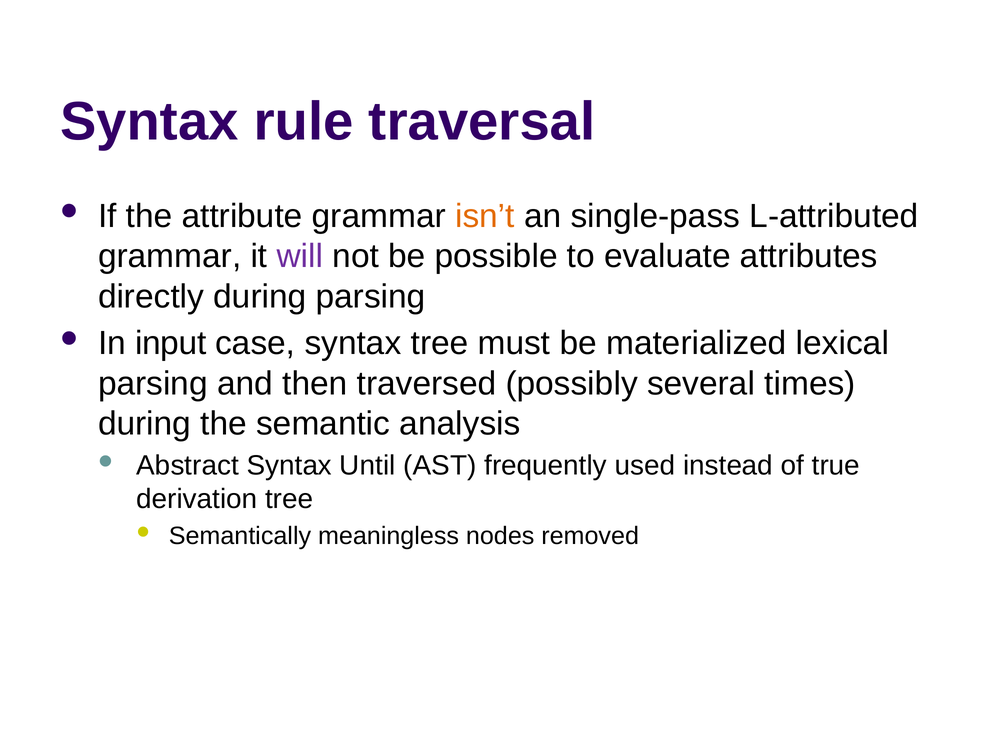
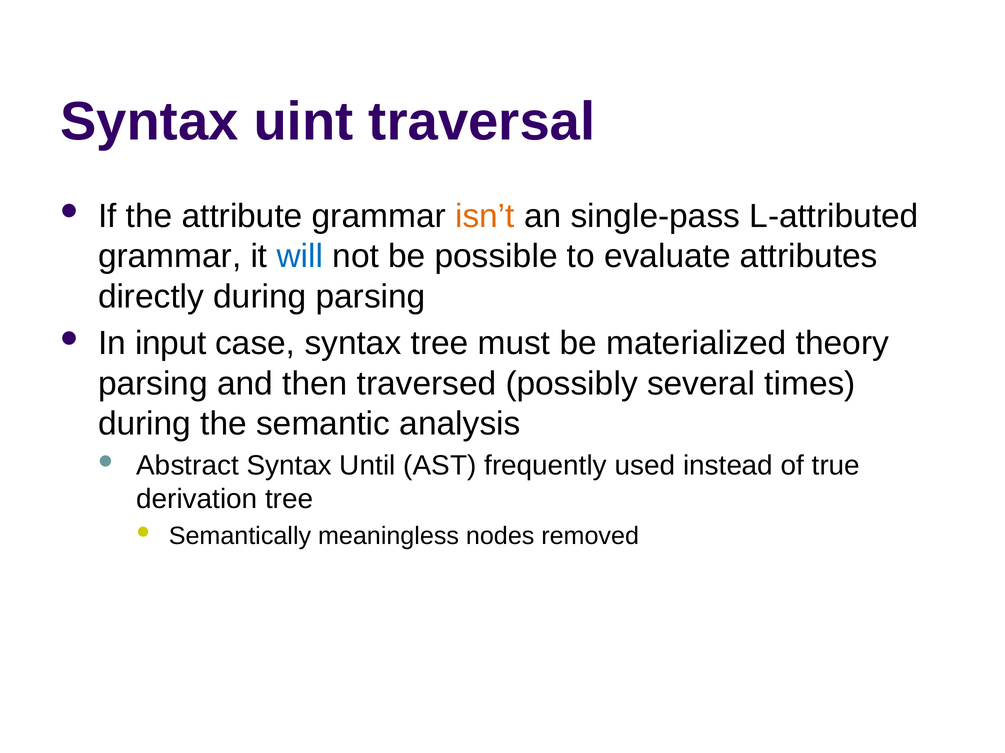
rule: rule -> uint (304, 122)
will colour: purple -> blue (300, 257)
lexical: lexical -> theory (842, 344)
